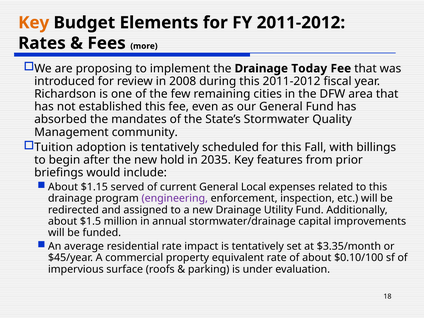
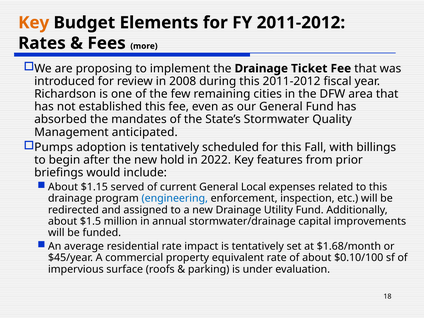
Today: Today -> Ticket (309, 68)
community: community -> anticipated (145, 132)
Tuition: Tuition -> Pumps (54, 147)
2035: 2035 -> 2022 (216, 160)
engineering colour: purple -> blue (175, 198)
$3.35/month: $3.35/month -> $1.68/month (349, 246)
